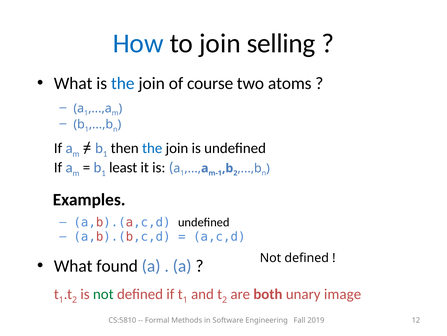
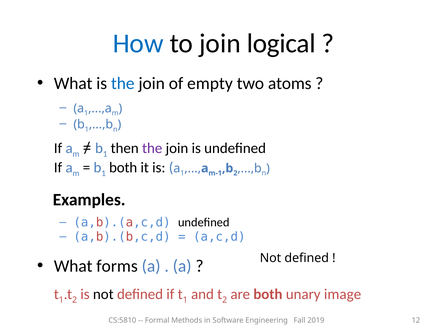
selling: selling -> logical (281, 43)
course: course -> empty (210, 83)
the colour: blue -> purple (152, 148)
least: least -> both (123, 167)
found: found -> forms (117, 265)
not colour: green -> black (103, 293)
